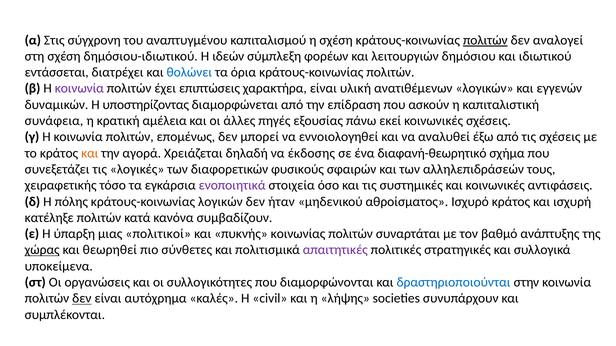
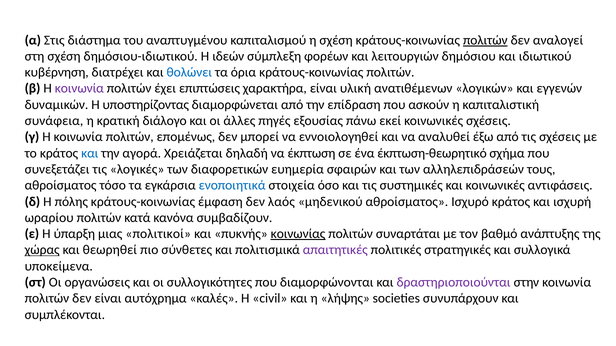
σύγχρονη: σύγχρονη -> διάστημα (94, 40)
εντάσσεται: εντάσσεται -> κυβέρνηση (57, 72)
αμέλεια: αμέλεια -> διάλογο (165, 121)
και colour: orange -> blue (90, 153)
έκδοσης: έκδοσης -> έκπτωση (311, 153)
διαφανή-θεωρητικό: διαφανή-θεωρητικό -> έκπτωση-θεωρητικό (432, 153)
φυσικούς: φυσικούς -> ευημερία (298, 170)
χειραφετικής: χειραφετικής -> αθροίσματος (61, 186)
ενοποιητικά colour: purple -> blue (232, 186)
κράτους-κοινωνίας λογικών: λογικών -> έμφαση (220, 202)
ήταν: ήταν -> λαός (281, 202)
κατέληξε: κατέληξε -> ωραρίου (49, 218)
κοινωνίας underline: none -> present (298, 234)
δραστηριοποιούνται colour: blue -> purple (454, 283)
δεν underline: present -> none (82, 299)
